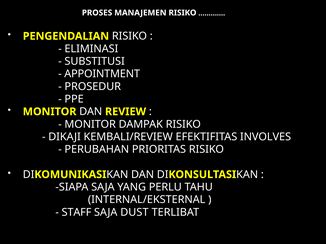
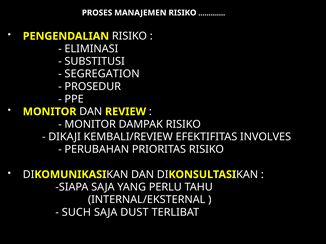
APPOINTMENT: APPOINTMENT -> SEGREGATION (102, 74)
STAFF: STAFF -> SUCH (76, 213)
